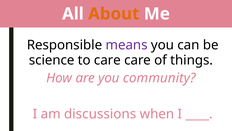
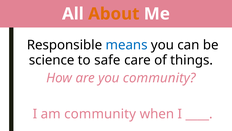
means colour: purple -> blue (127, 45)
to care: care -> safe (107, 60)
am discussions: discussions -> community (100, 114)
